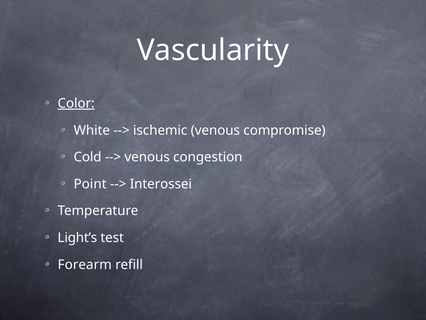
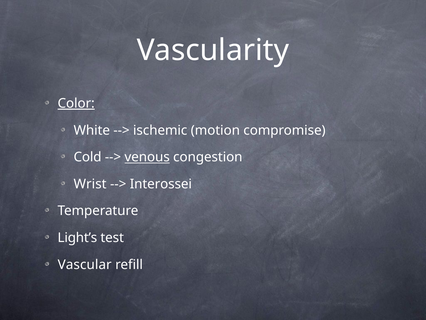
ischemic venous: venous -> motion (215, 130)
venous underline: none -> present (147, 157)
Point: Point -> Wrist (90, 184)
Forearm: Forearm -> Vascular (85, 264)
